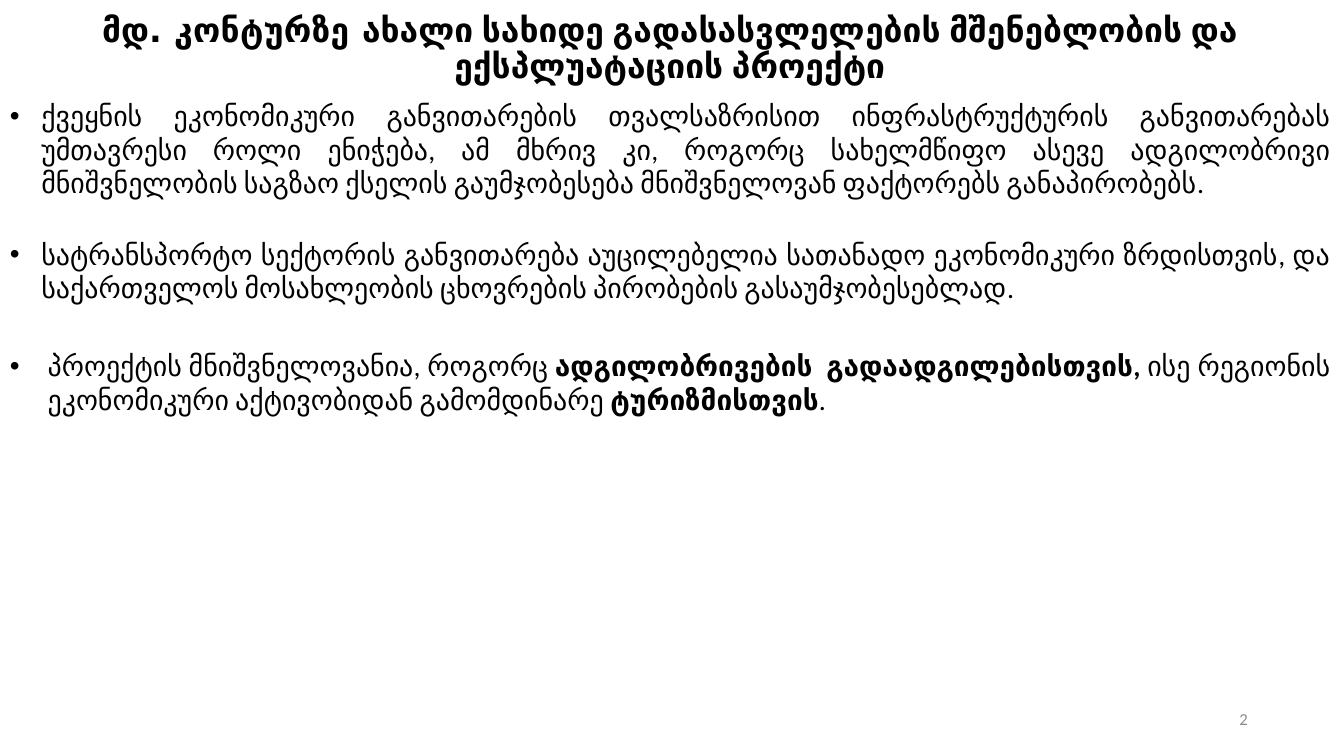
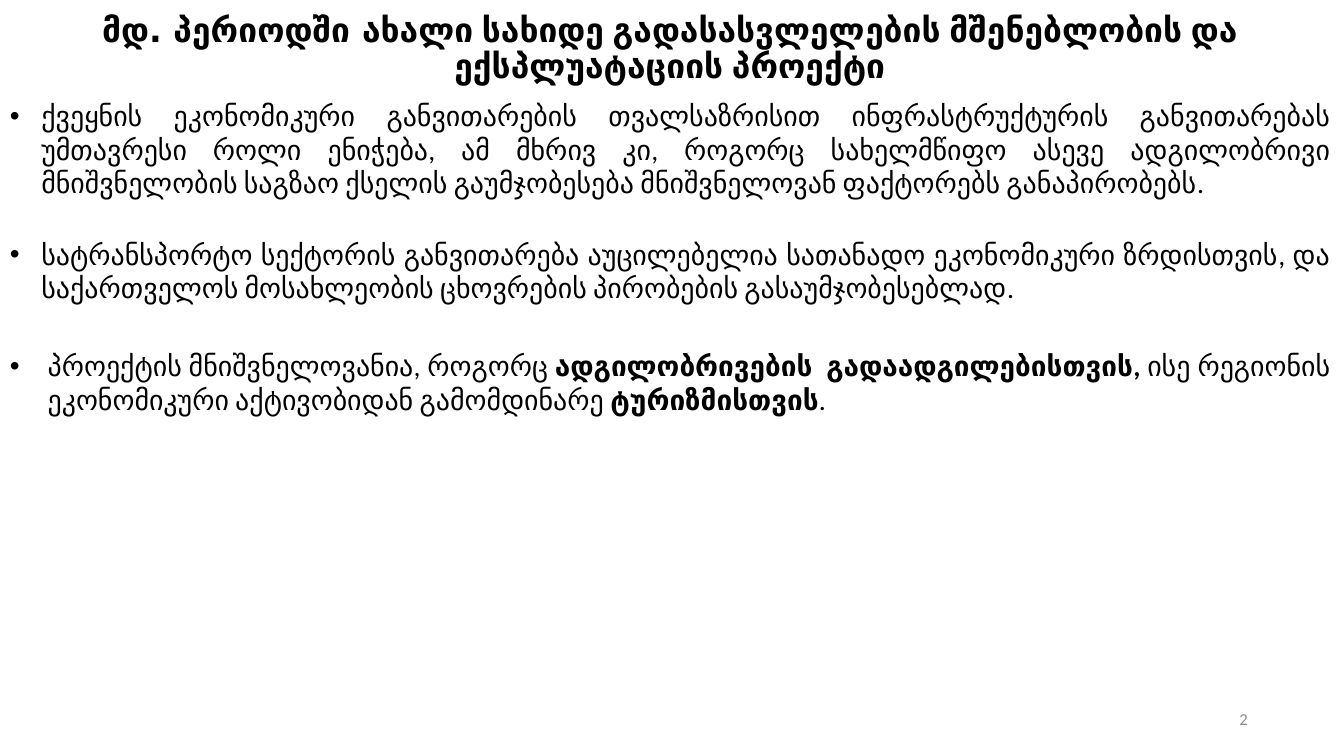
კონტურზე: კონტურზე -> პერიოდში (262, 31)
